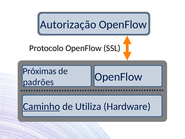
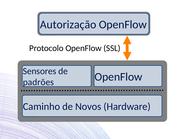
Próximas: Próximas -> Sensores (40, 71)
Caminho underline: present -> none (41, 106)
Utiliza: Utiliza -> Novos (88, 106)
